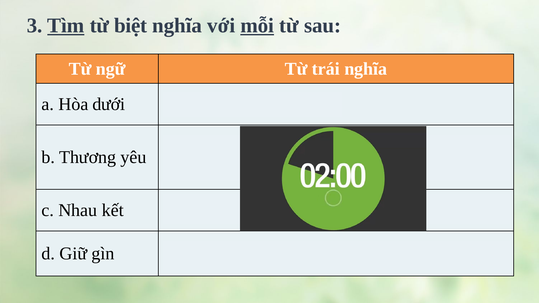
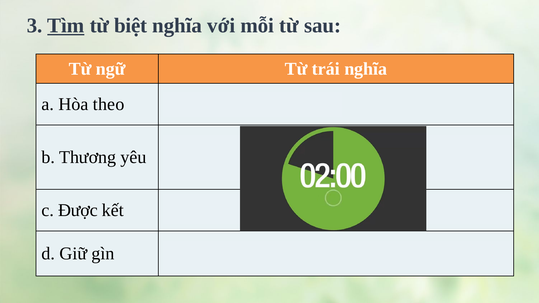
mỗi underline: present -> none (257, 26)
dưới: dưới -> theo (109, 104)
Nhau: Nhau -> Được (78, 210)
